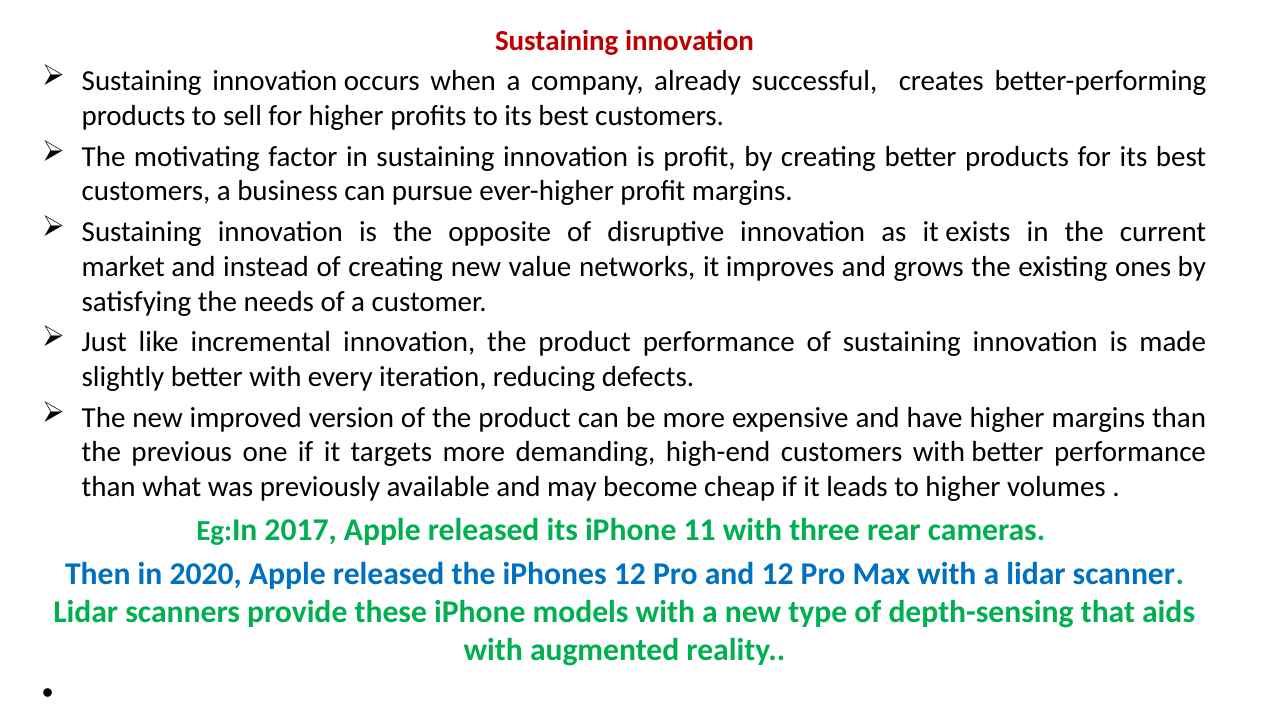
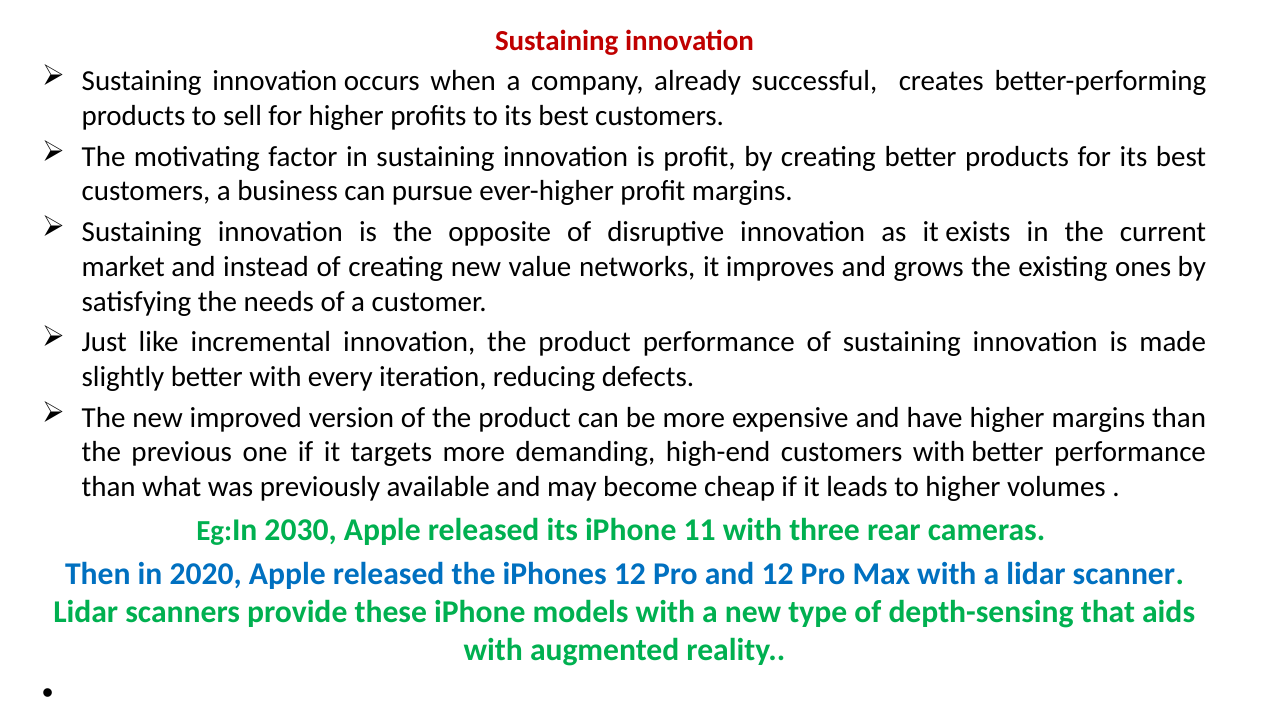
2017: 2017 -> 2030 (301, 530)
